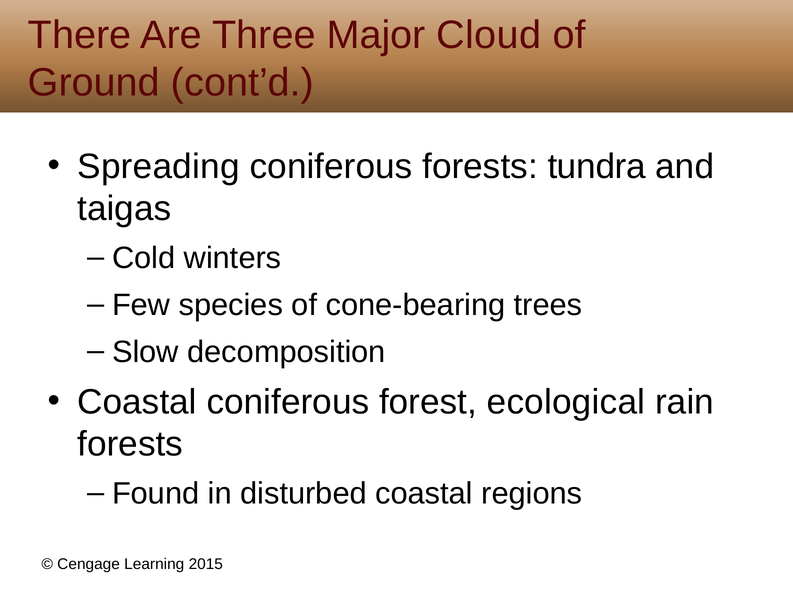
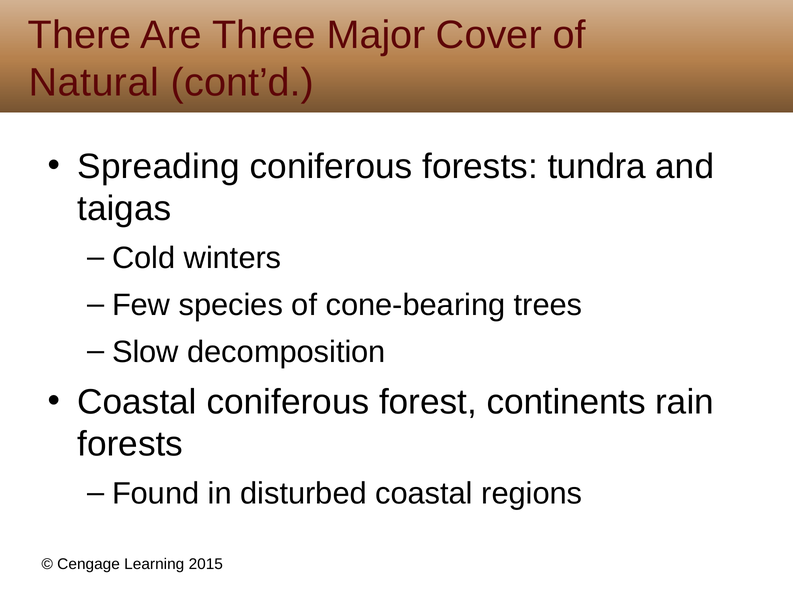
Cloud: Cloud -> Cover (489, 35)
Ground: Ground -> Natural (94, 83)
ecological: ecological -> continents (566, 402)
